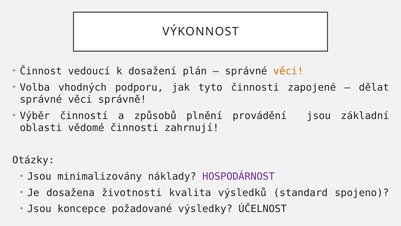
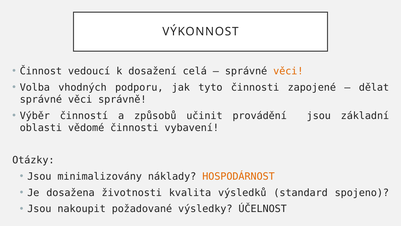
plán: plán -> celá (195, 71)
plnění: plnění -> učinit (204, 116)
zahrnují: zahrnují -> vybavení (192, 128)
HOSPODÁRNOST colour: purple -> orange (238, 176)
koncepce: koncepce -> nakoupit (82, 209)
